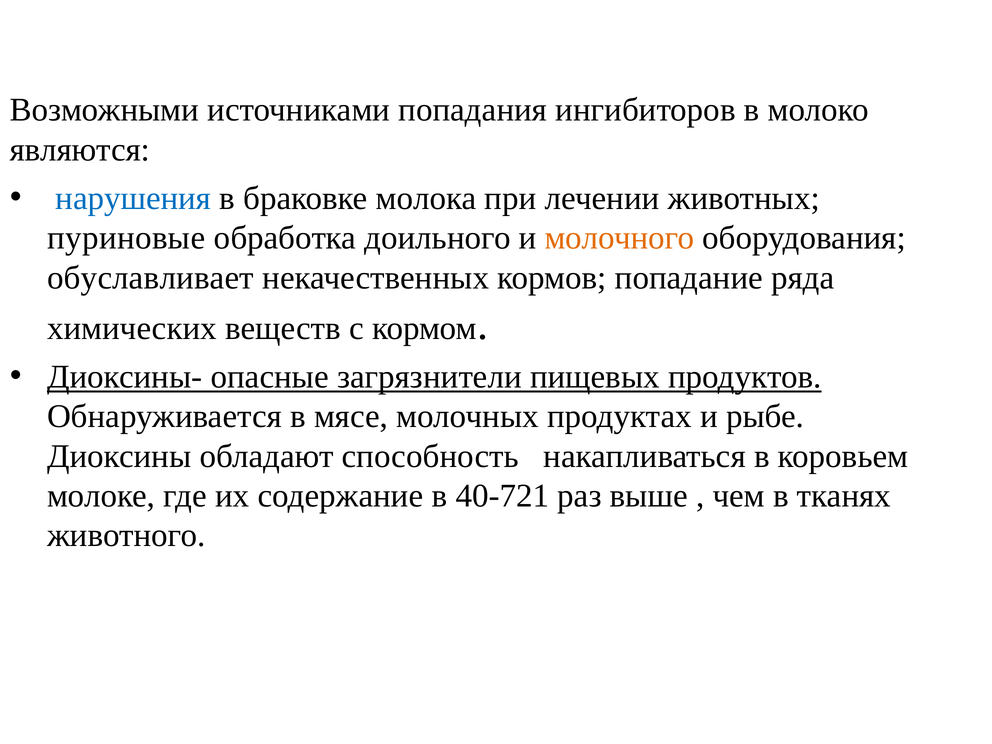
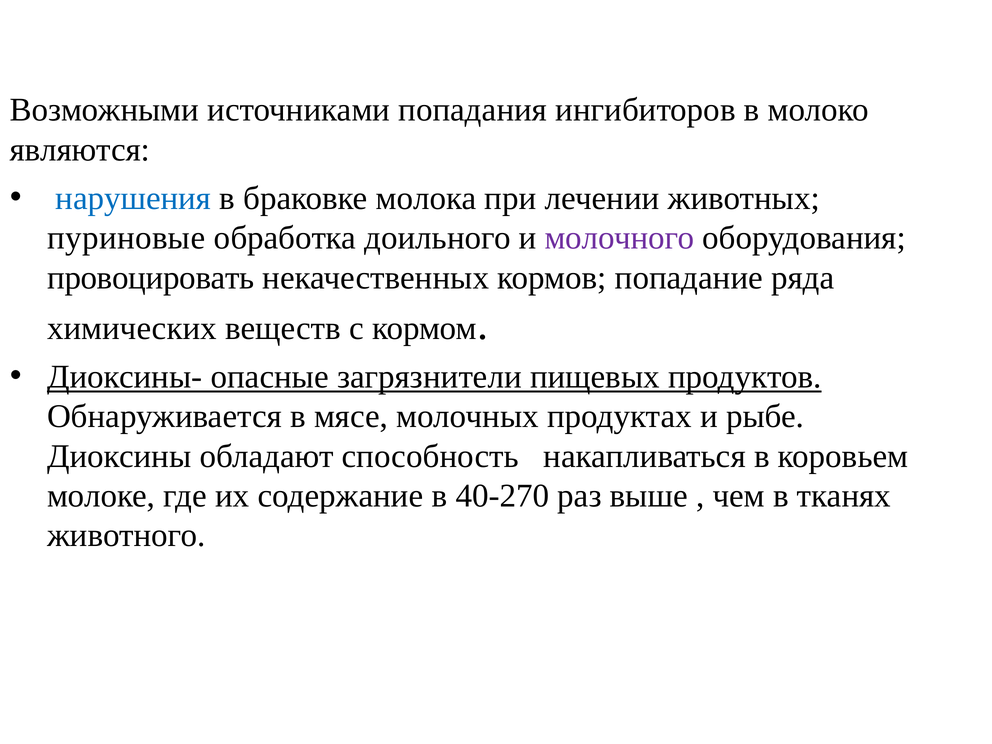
молочного colour: orange -> purple (620, 238)
обуславливает: обуславливает -> провоцировать (151, 278)
40-721: 40-721 -> 40-270 (502, 496)
